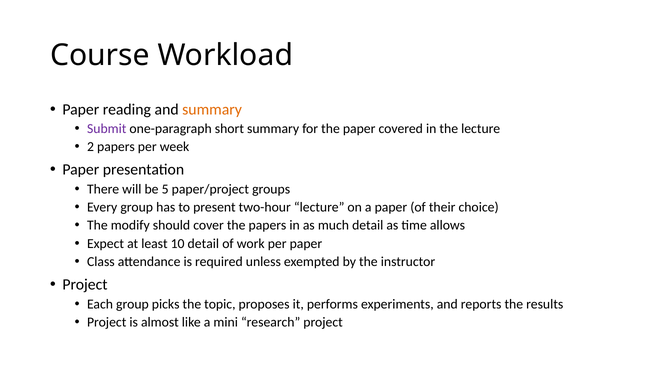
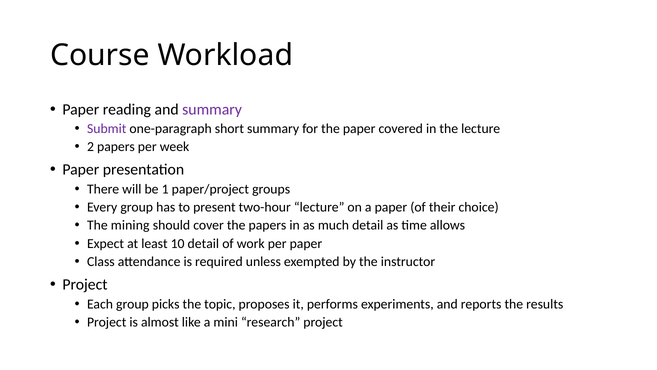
summary colour: orange -> purple (212, 109)
5: 5 -> 1 (165, 189)
modify: modify -> mining (130, 225)
